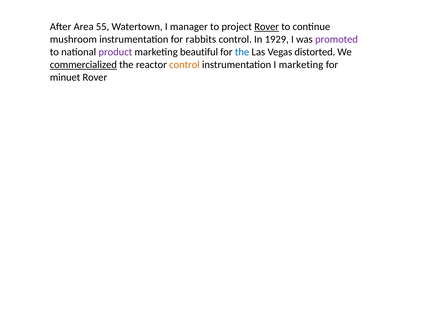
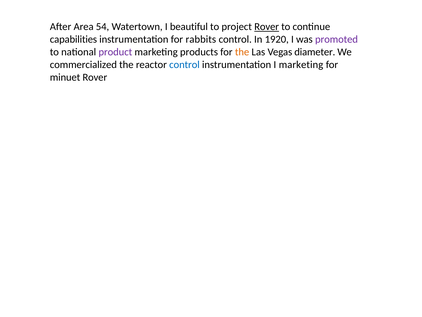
55: 55 -> 54 (103, 27)
manager: manager -> beautiful (189, 27)
mushroom: mushroom -> capabilities (73, 39)
1929: 1929 -> 1920 (277, 39)
beautiful: beautiful -> products (199, 52)
the colour: blue -> orange (242, 52)
distorted: distorted -> diameter (315, 52)
commercialized underline: present -> none (83, 65)
control colour: orange -> blue (184, 65)
